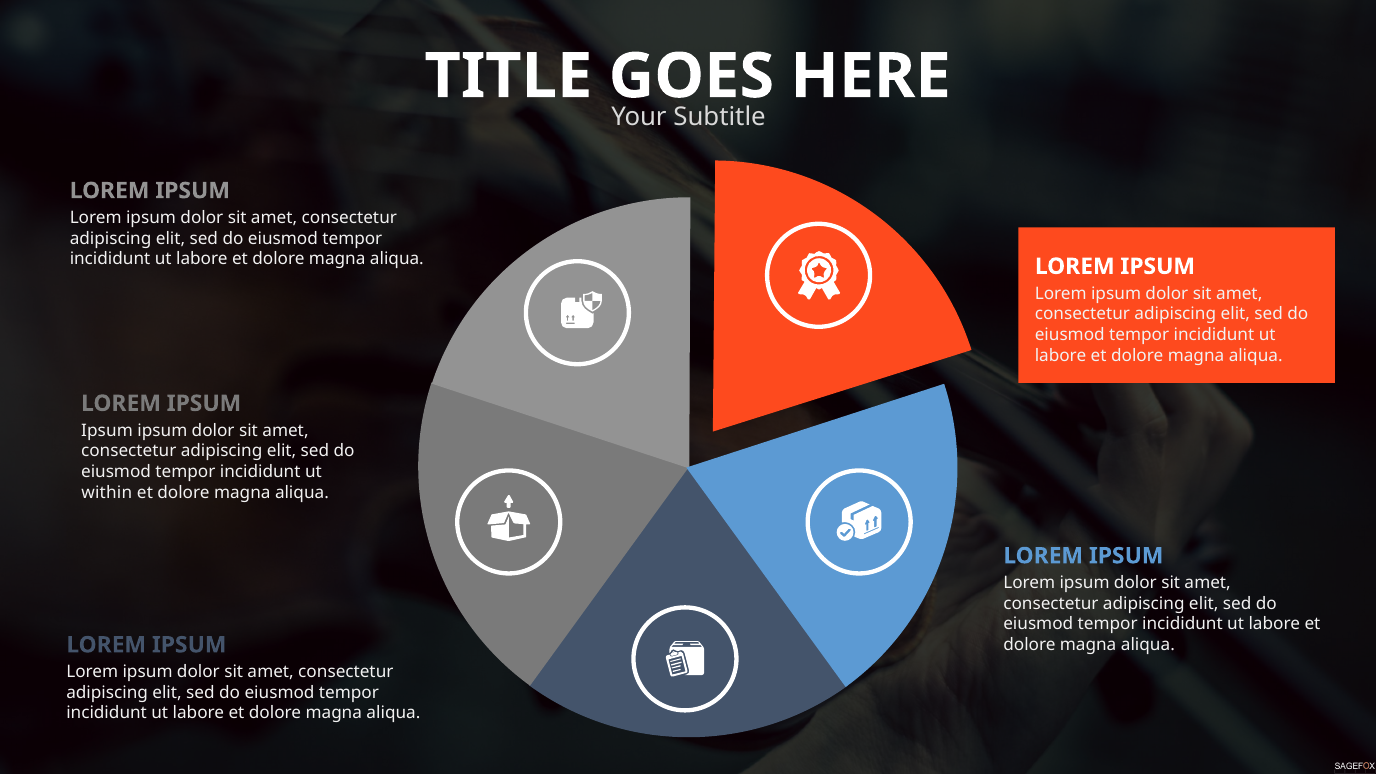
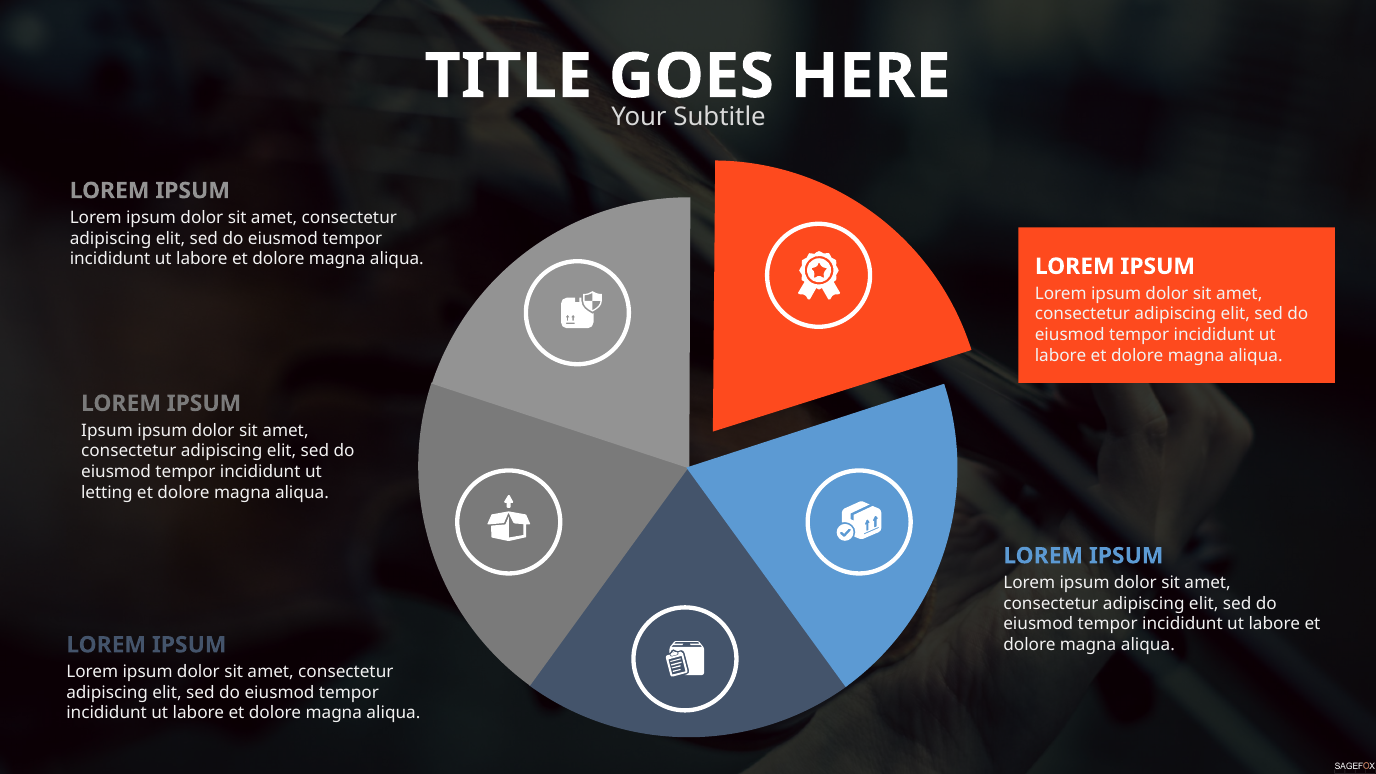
within: within -> letting (107, 492)
